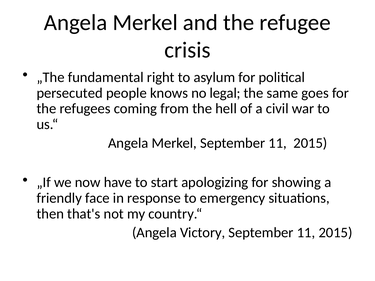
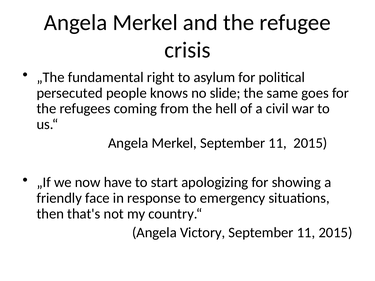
legal: legal -> slide (225, 93)
